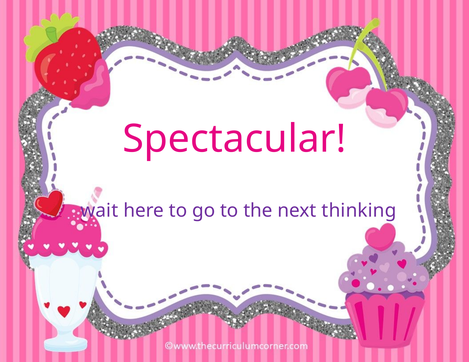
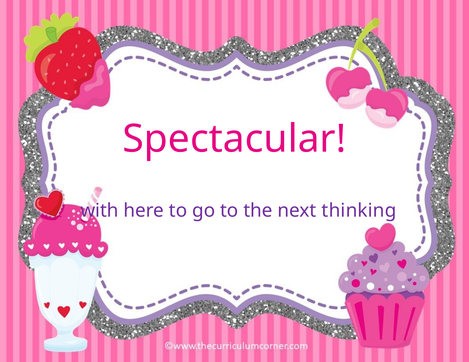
wait: wait -> with (99, 211)
